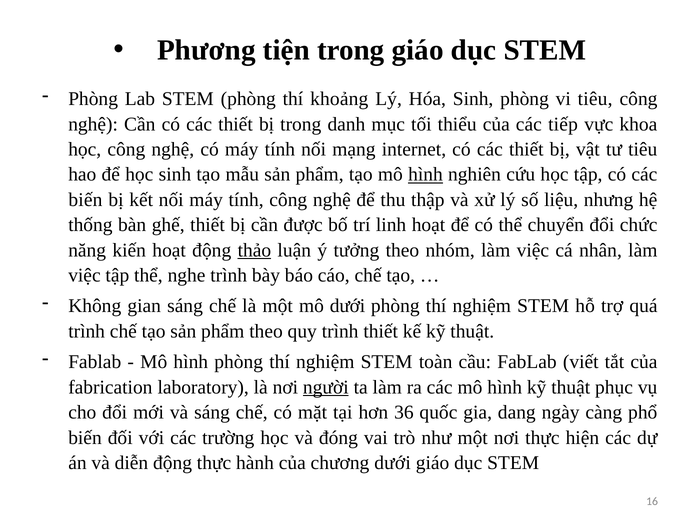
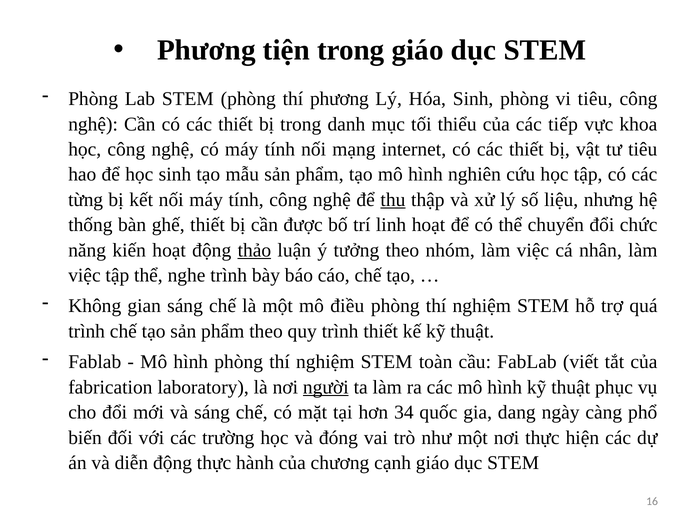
thí khoảng: khoảng -> phương (339, 99)
hình underline: present -> none (425, 175)
biến: biến -> từng (86, 200)
thu underline: none -> present (393, 200)
mô dưới: dưới -> điều (347, 306)
36: 36 -> 34 (404, 412)
chương dưới: dưới -> cạnh (393, 463)
